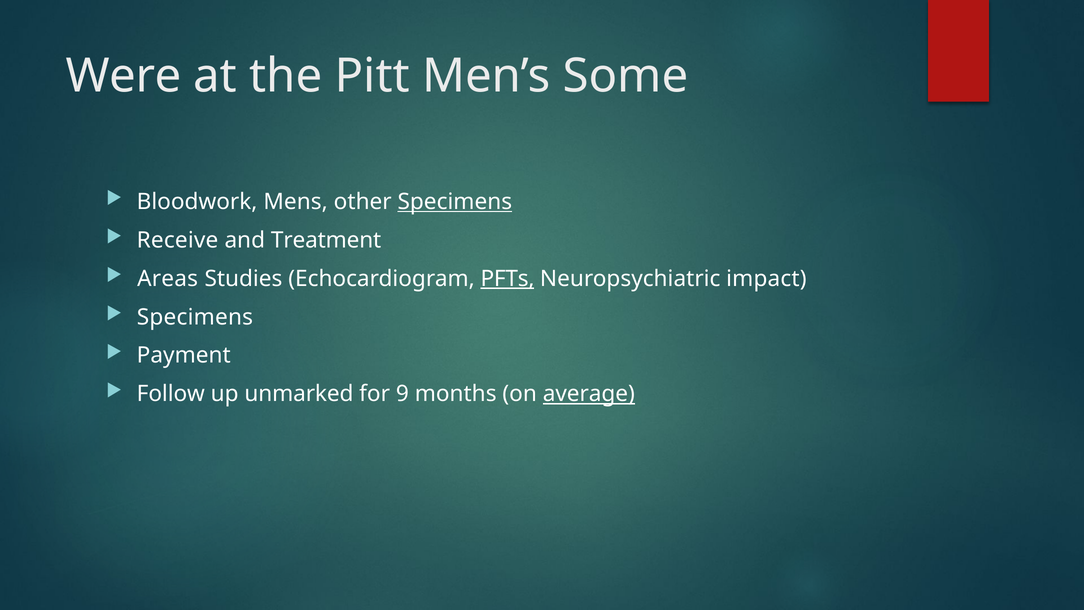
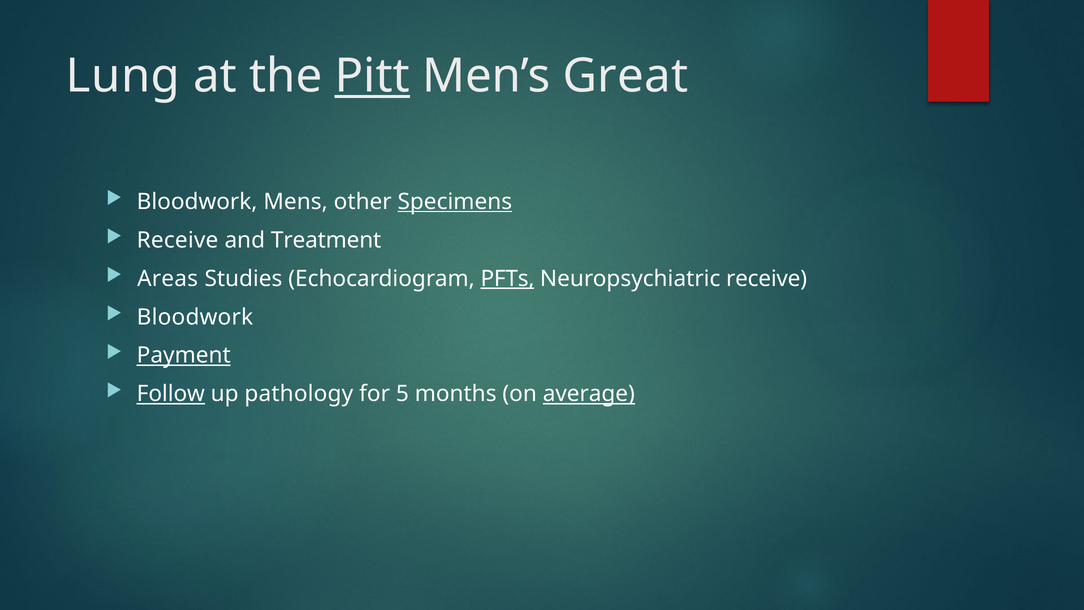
Were: Were -> Lung (123, 76)
Pitt underline: none -> present (372, 76)
Some: Some -> Great (625, 76)
Neuropsychiatric impact: impact -> receive (767, 279)
Specimens: Specimens -> Bloodwork (195, 317)
Payment underline: none -> present (184, 355)
Follow underline: none -> present (171, 394)
unmarked: unmarked -> pathology (299, 394)
9: 9 -> 5 (402, 394)
